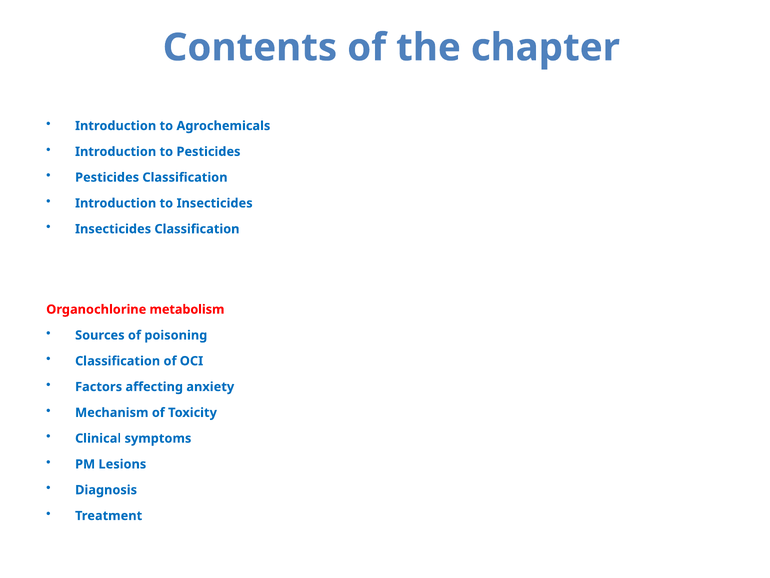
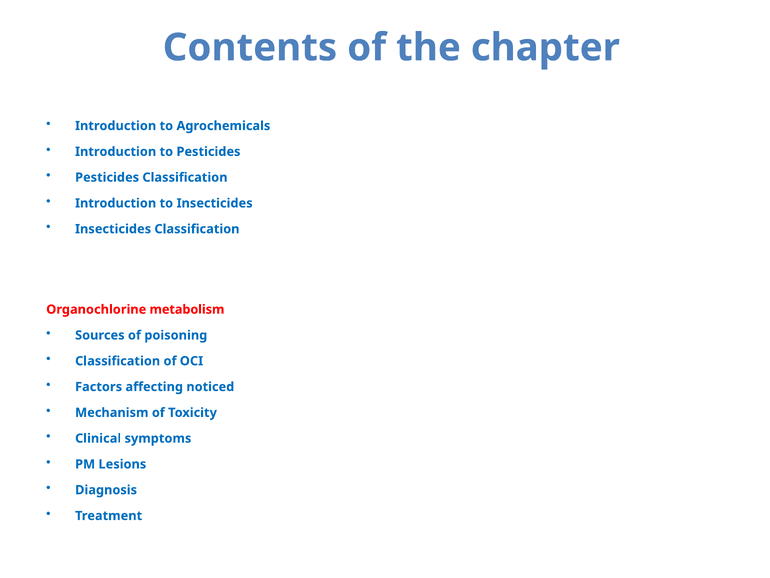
anxiety: anxiety -> noticed (210, 387)
